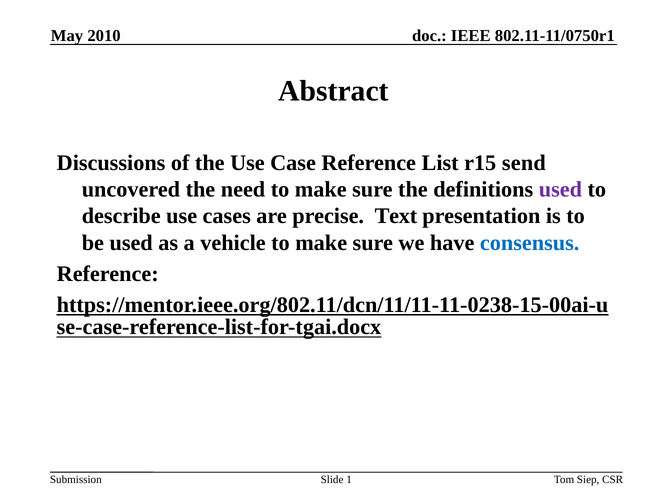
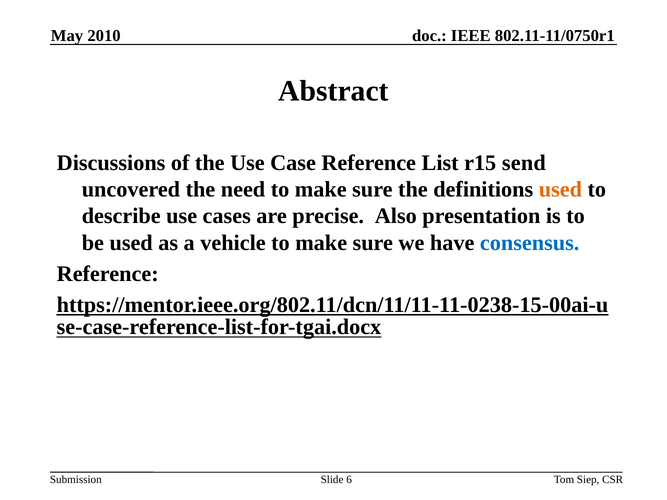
used colour: purple -> orange (560, 189)
Text: Text -> Also (396, 216)
1: 1 -> 6 (349, 480)
